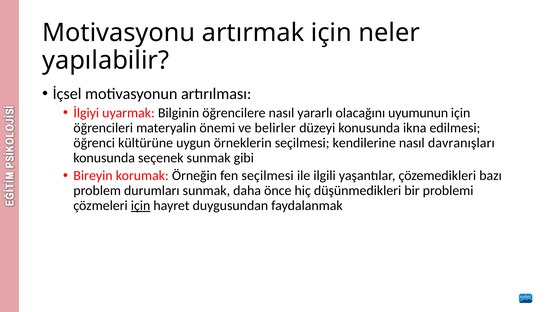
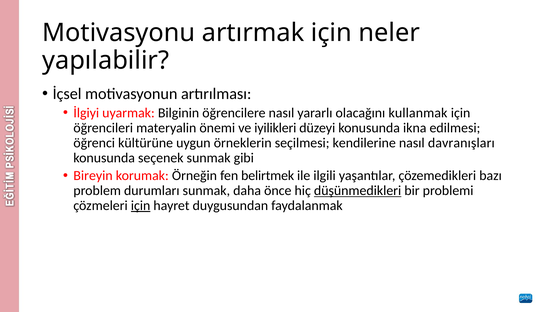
uyumunun: uyumunun -> kullanmak (418, 113)
belirler: belirler -> iyilikleri (275, 128)
fen seçilmesi: seçilmesi -> belirtmek (268, 175)
düşünmedikleri underline: none -> present (358, 190)
